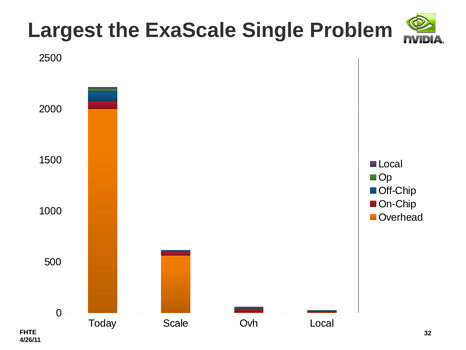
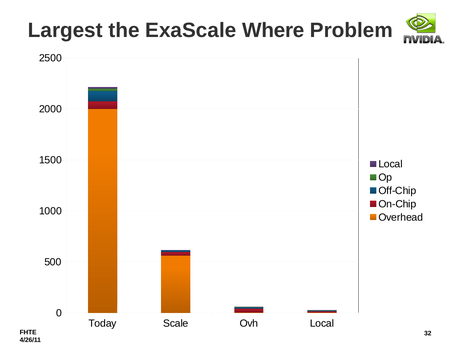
Single: Single -> Where (273, 30)
